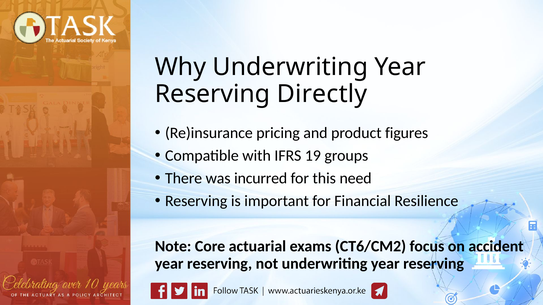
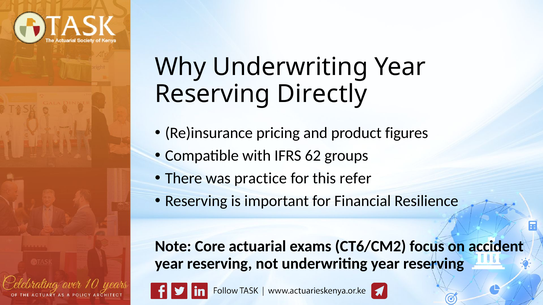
19: 19 -> 62 (313, 156)
incurred: incurred -> practice (261, 179)
need: need -> refer (355, 179)
